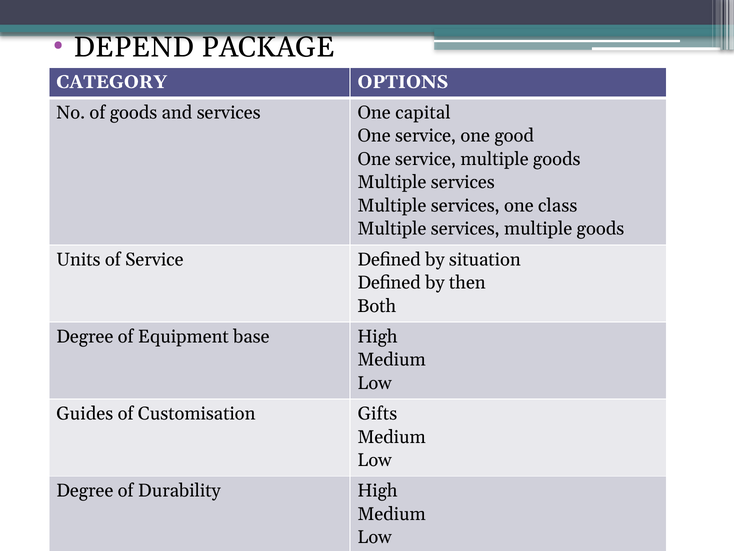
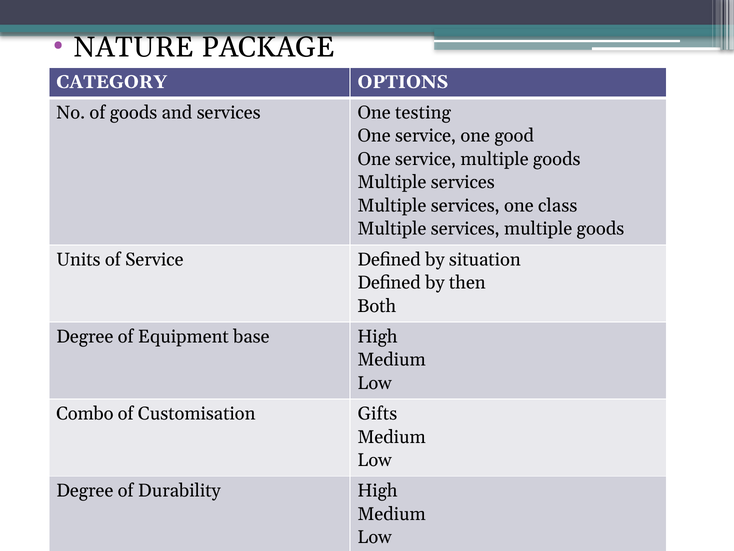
DEPEND: DEPEND -> NATURE (134, 47)
capital: capital -> testing (423, 112)
Guides: Guides -> Combo (85, 413)
